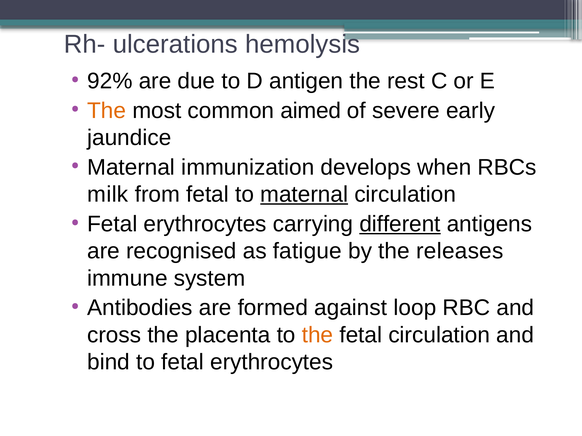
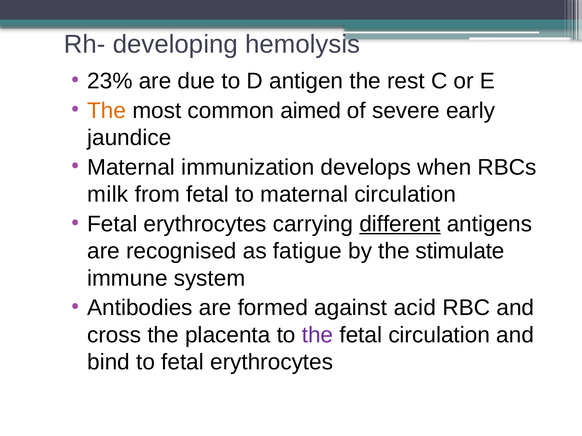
ulcerations: ulcerations -> developing (175, 44)
92%: 92% -> 23% (110, 81)
maternal underline: present -> none (304, 195)
releases: releases -> stimulate (460, 251)
loop: loop -> acid (415, 308)
the colour: orange -> purple (318, 335)
